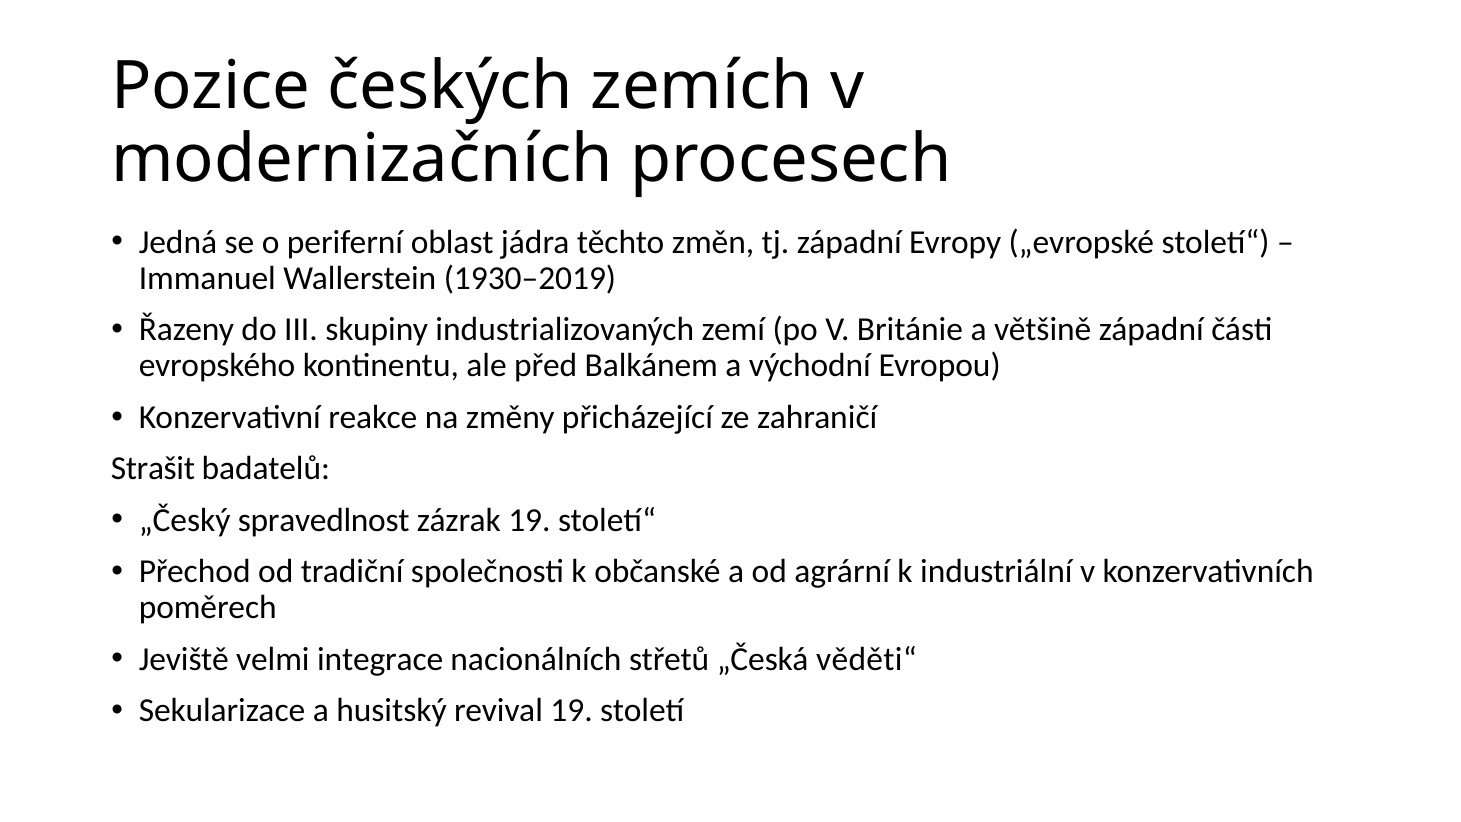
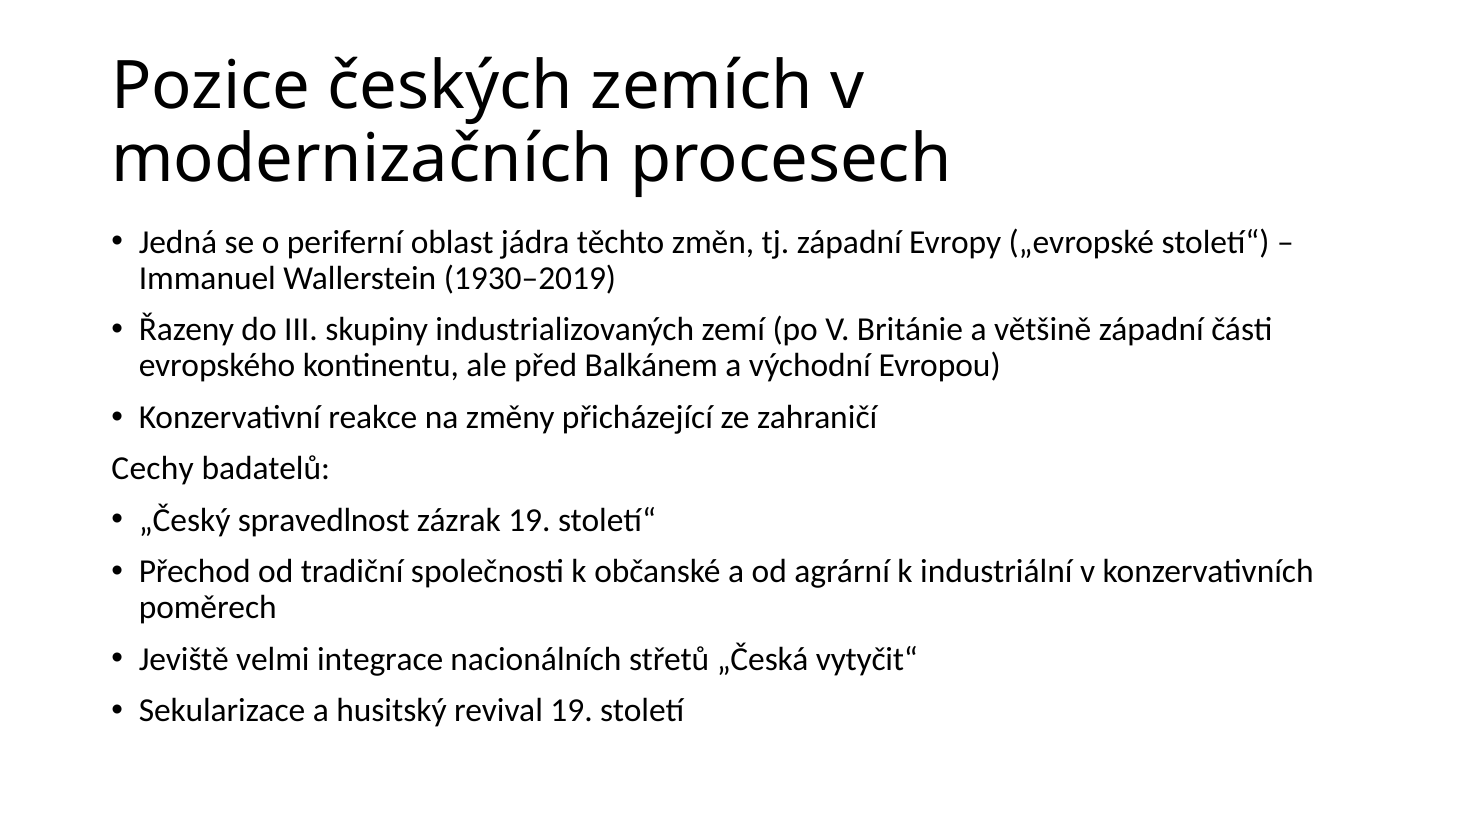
Strašit: Strašit -> Cechy (153, 469)
věděti“: věděti“ -> vytyčit“ (867, 659)
